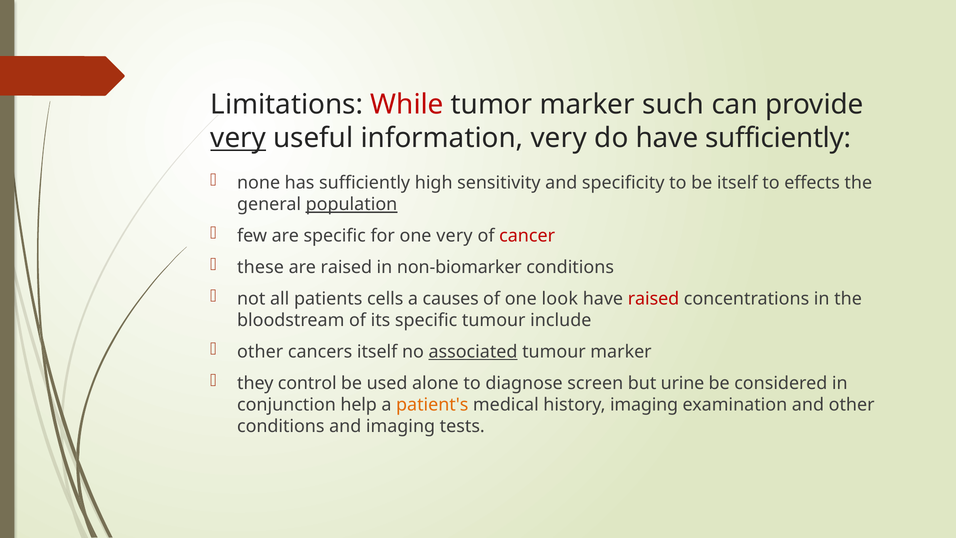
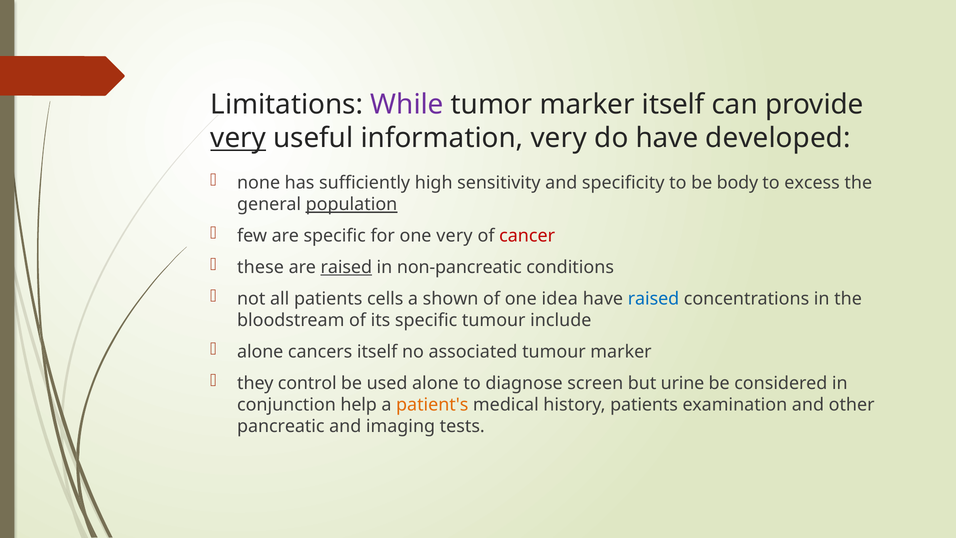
While colour: red -> purple (407, 105)
marker such: such -> itself (673, 105)
have sufficiently: sufficiently -> developed (778, 138)
be itself: itself -> body (737, 183)
effects: effects -> excess (812, 183)
raised underline: none -> present (346, 267)
non-biomarker: non-biomarker -> non-pancreatic (459, 267)
causes: causes -> shown (451, 299)
look: look -> idea (560, 299)
raised colour: red -> blue (653, 299)
other: other -> alone (260, 352)
associated underline: present -> none (473, 352)
history imaging: imaging -> patients (644, 405)
conditions: conditions -> pancreatic (281, 426)
